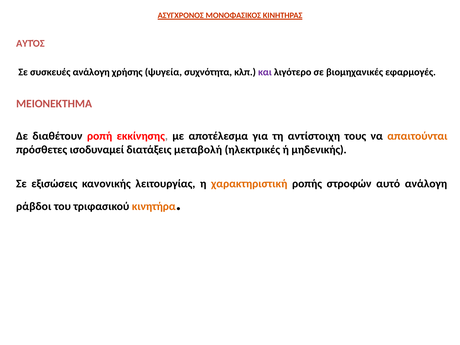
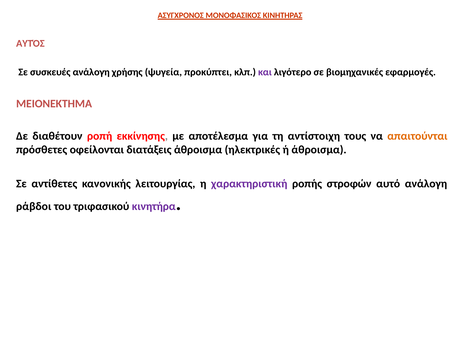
συχνότητα: συχνότητα -> προκύπτει (208, 72)
ισοδυναμεί: ισοδυναμεί -> οφείλονται (97, 150)
διατάξεις μεταβολή: μεταβολή -> άθροισμα (198, 150)
ή μηδενικής: μηδενικής -> άθροισμα (319, 150)
εξισώσεις: εξισώσεις -> αντίθετες (54, 184)
χαρακτηριστική colour: orange -> purple (249, 184)
κινητήρα colour: orange -> purple (154, 206)
